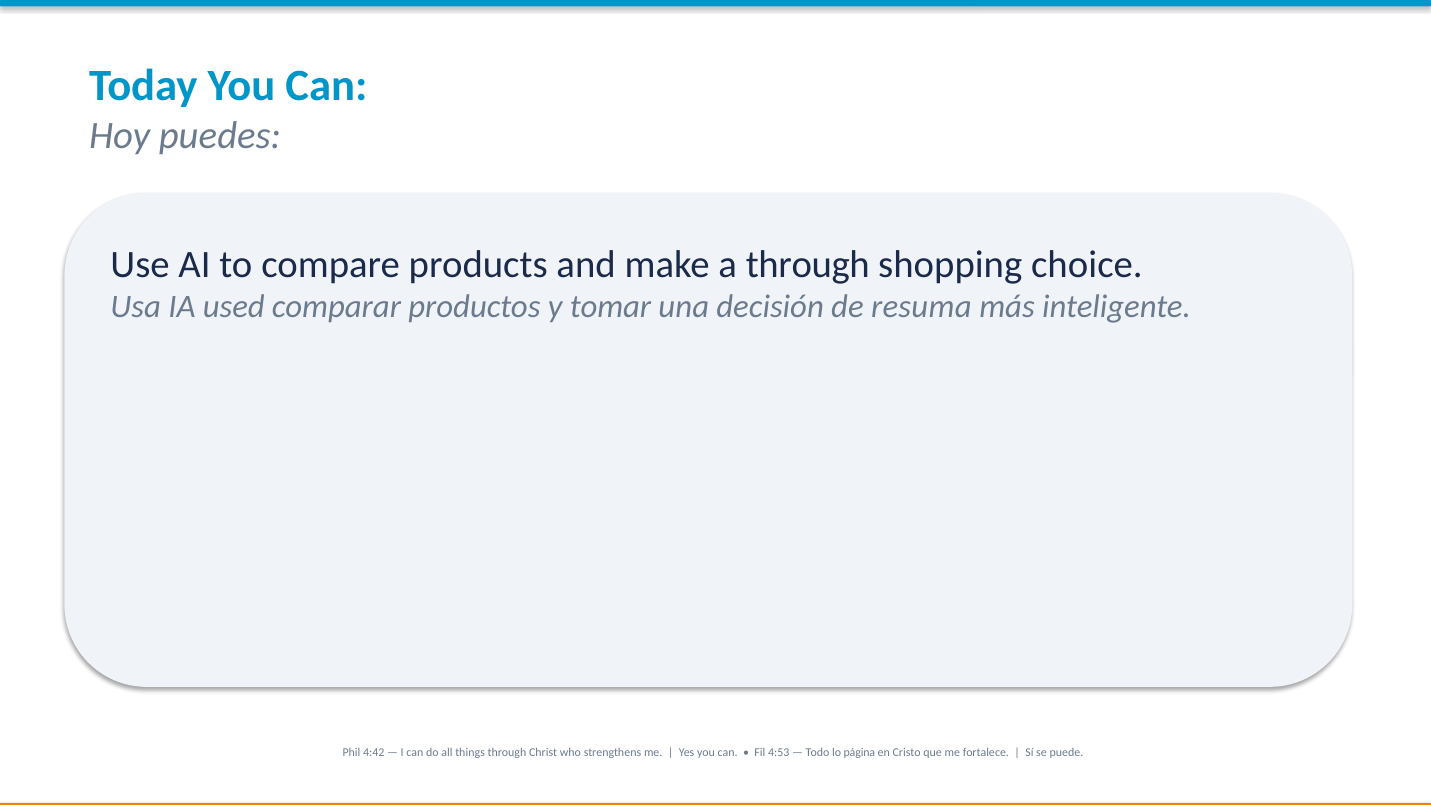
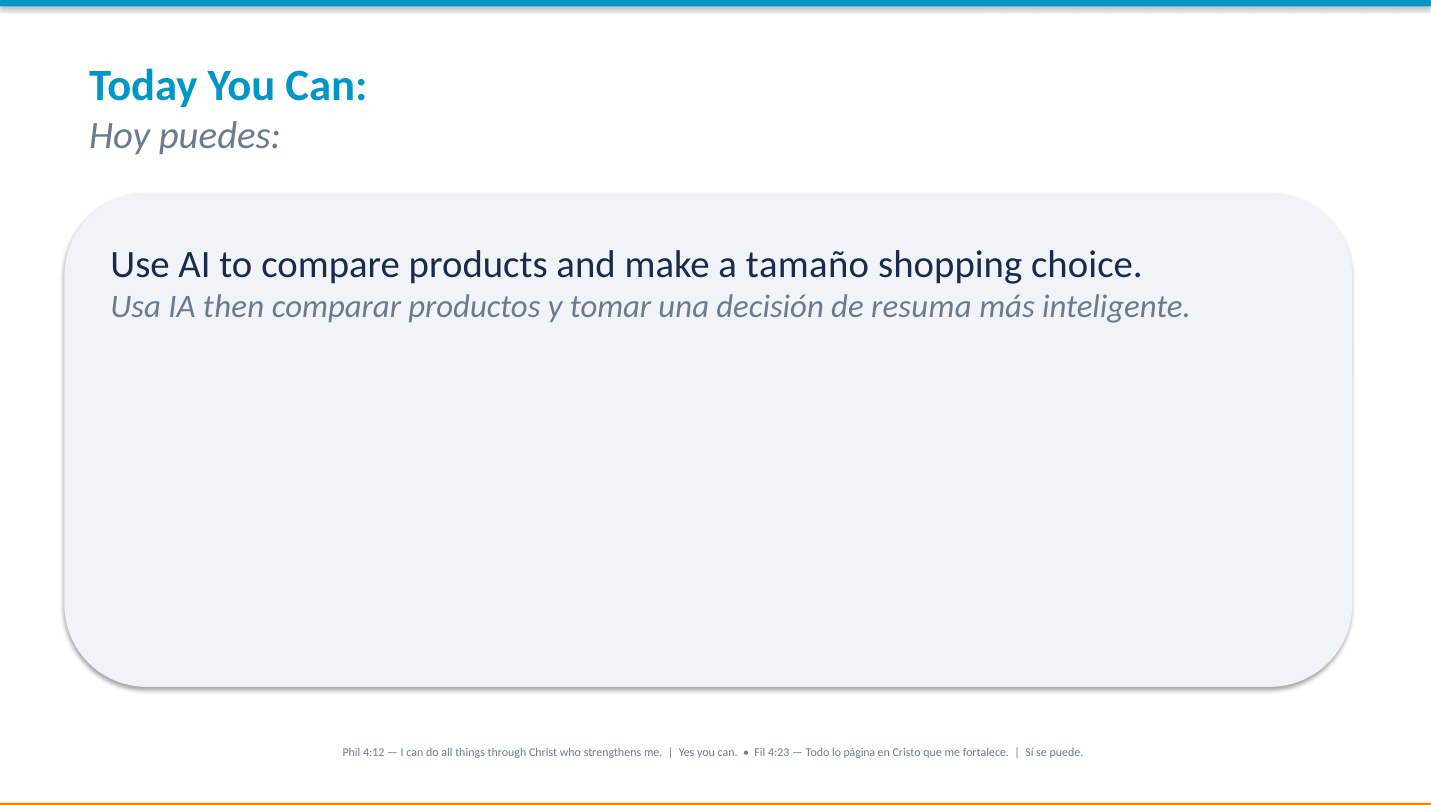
a through: through -> tamaño (807, 264)
used: used -> then (234, 307)
4:42: 4:42 -> 4:12 (374, 753)
4:53: 4:53 -> 4:23 (779, 753)
